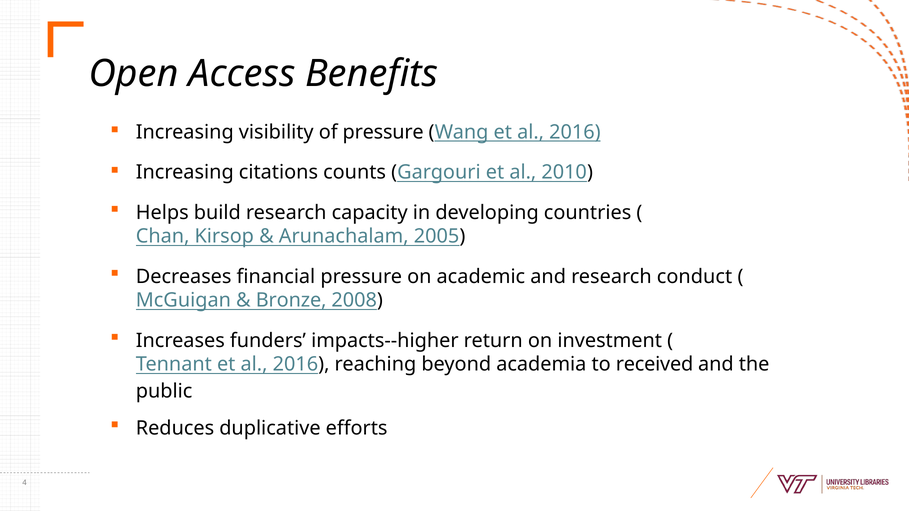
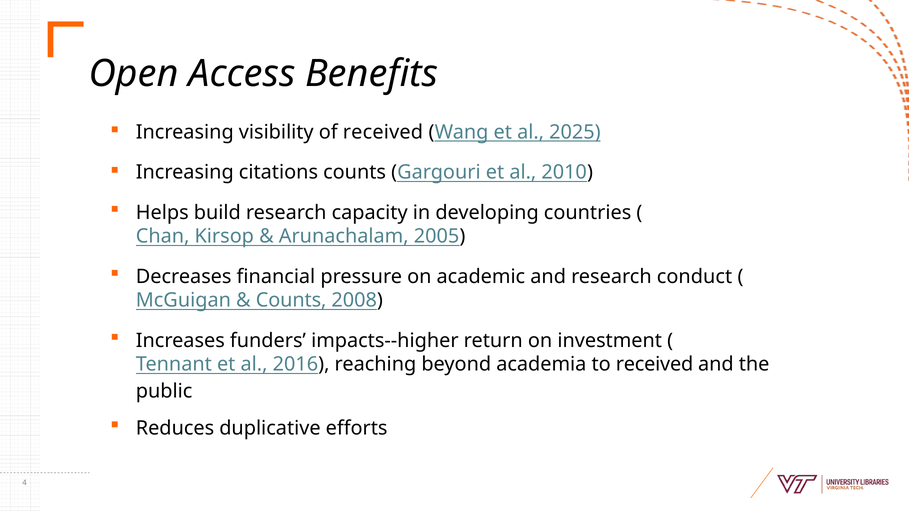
of pressure: pressure -> received (383, 132)
Wang et al 2016: 2016 -> 2025 (575, 132)
Bronze: Bronze -> Counts (291, 300)
